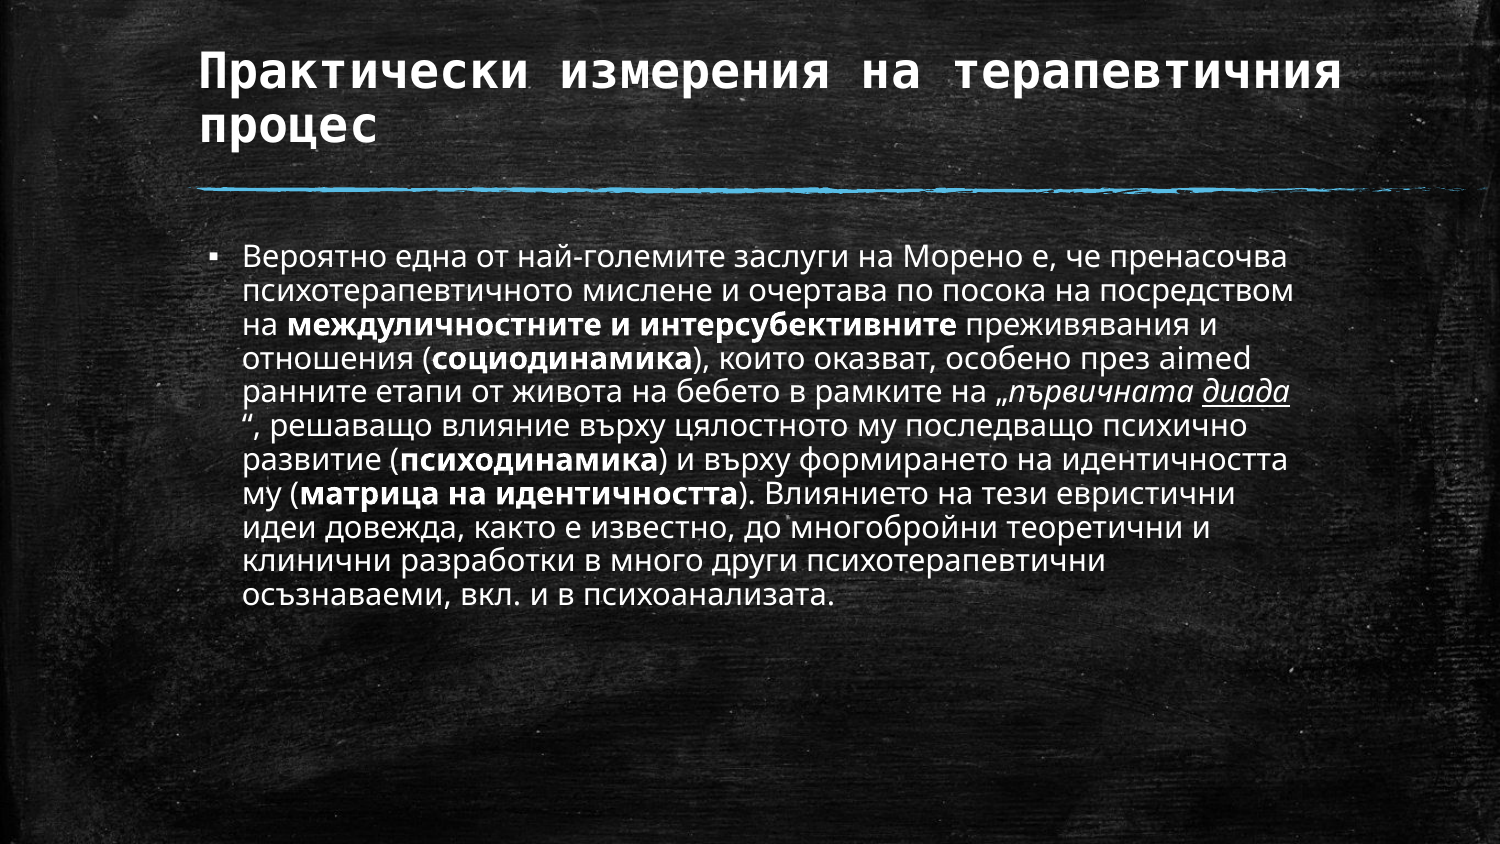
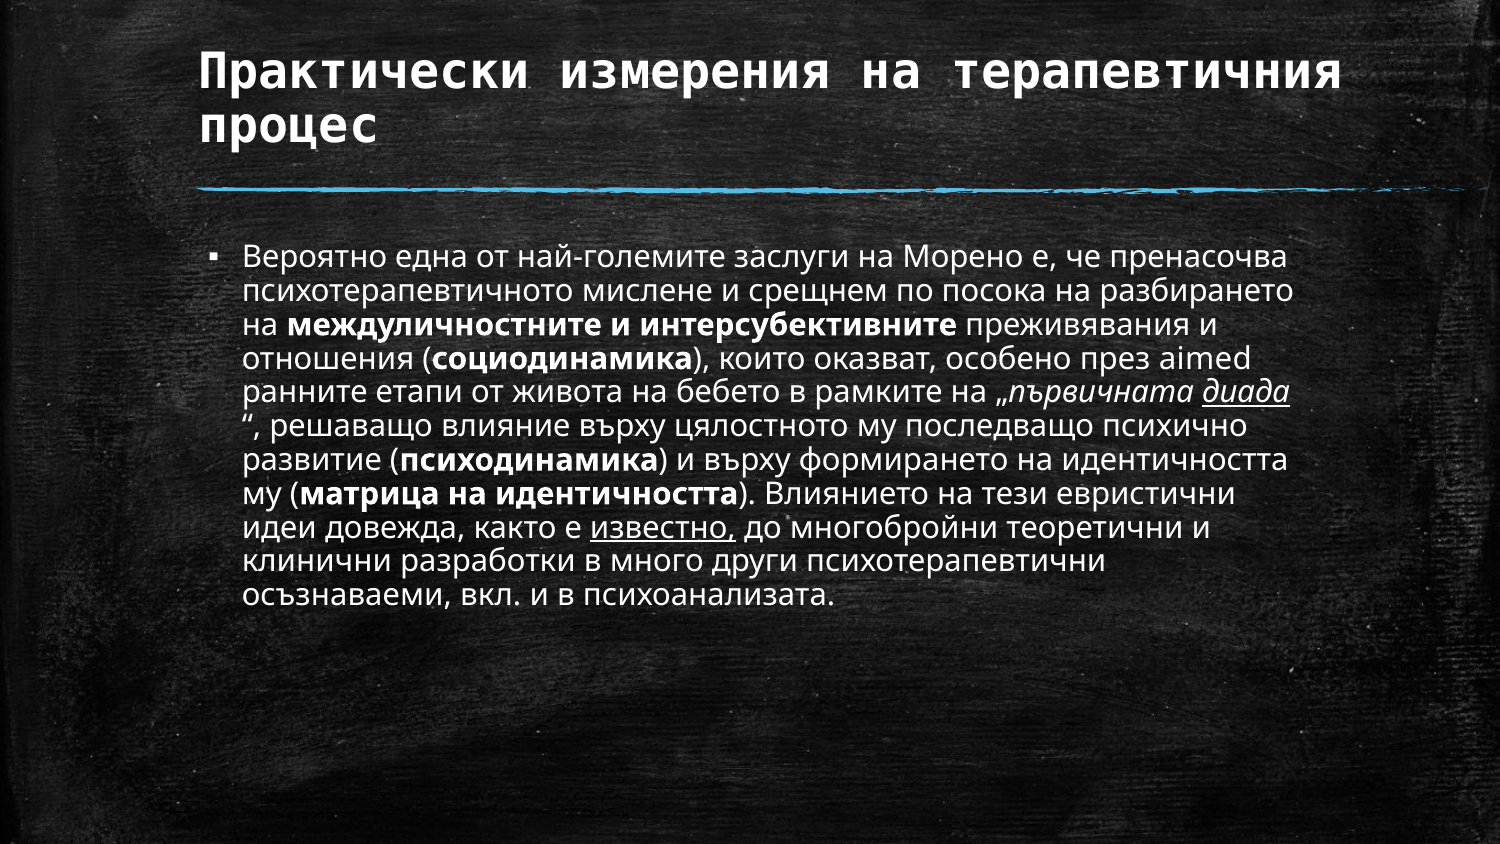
очертава: очертава -> срещнем (818, 291)
посредством: посредством -> разбирането (1197, 291)
известно underline: none -> present (663, 528)
